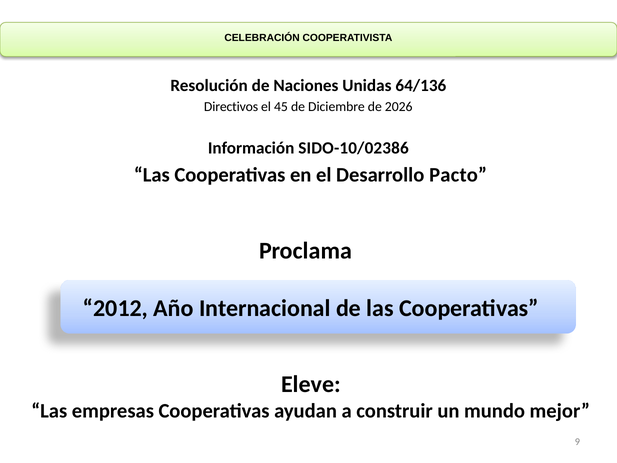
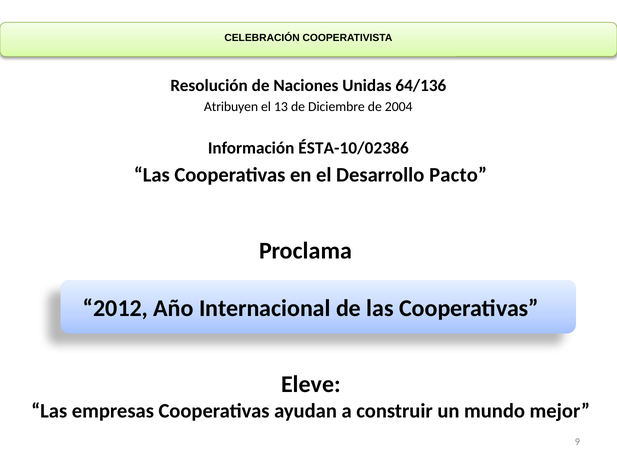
Directivos: Directivos -> Atribuyen (231, 107)
45: 45 -> 13 (281, 107)
2026: 2026 -> 2004 (399, 107)
SIDO-10/02386: SIDO-10/02386 -> ÉSTA-10/02386 (353, 148)
